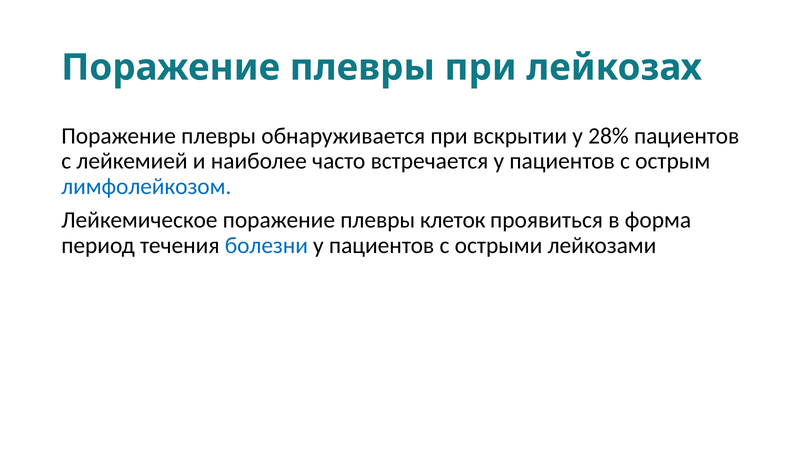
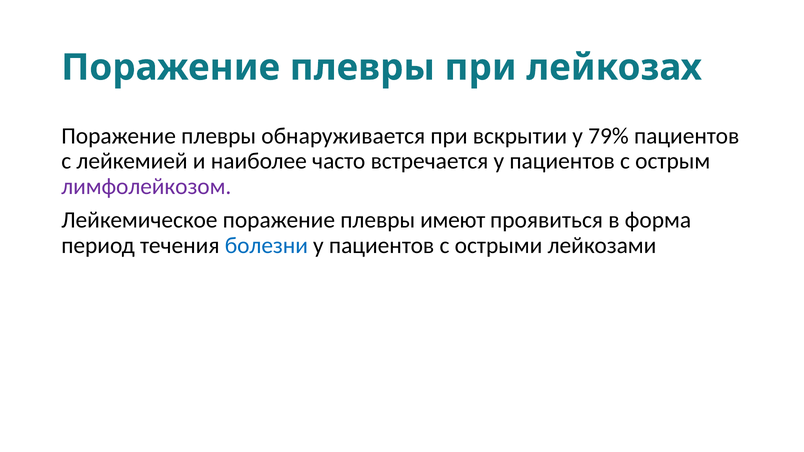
28%: 28% -> 79% (608, 136)
лимфолейкозом colour: blue -> purple (146, 187)
клеток: клеток -> имеют (453, 220)
